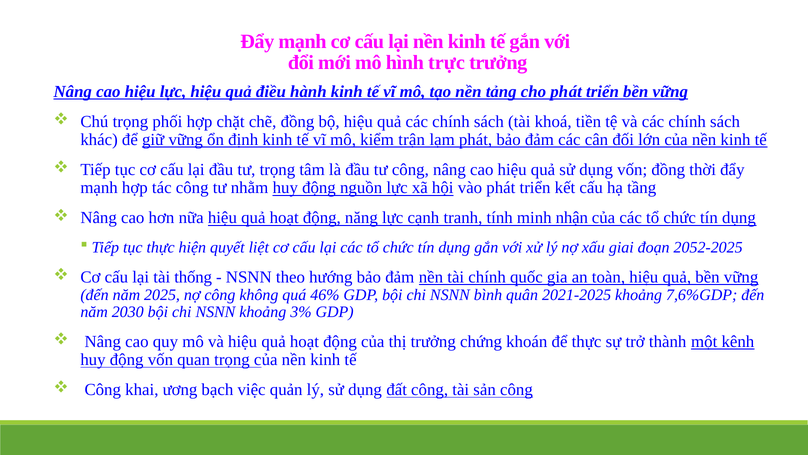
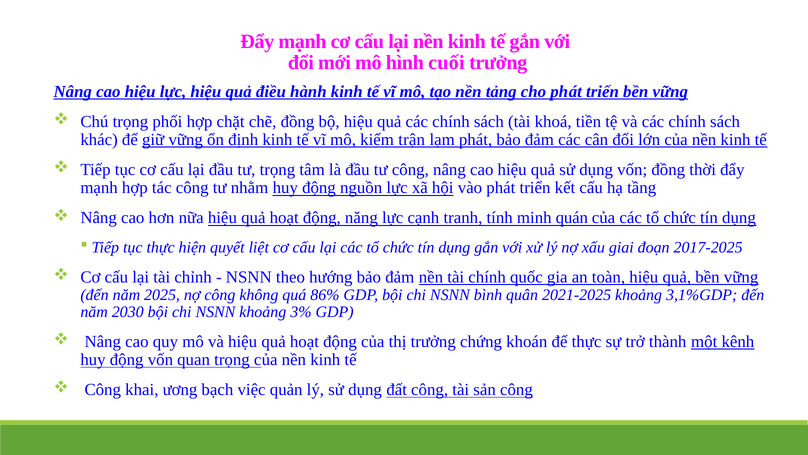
trực: trực -> cuối (446, 62)
nhận: nhận -> quán (572, 218)
2052-2025: 2052-2025 -> 2017-2025 (708, 247)
thống: thống -> chỉnh (193, 277)
46%: 46% -> 86% (325, 294)
7,6%GDP: 7,6%GDP -> 3,1%GDP (702, 294)
